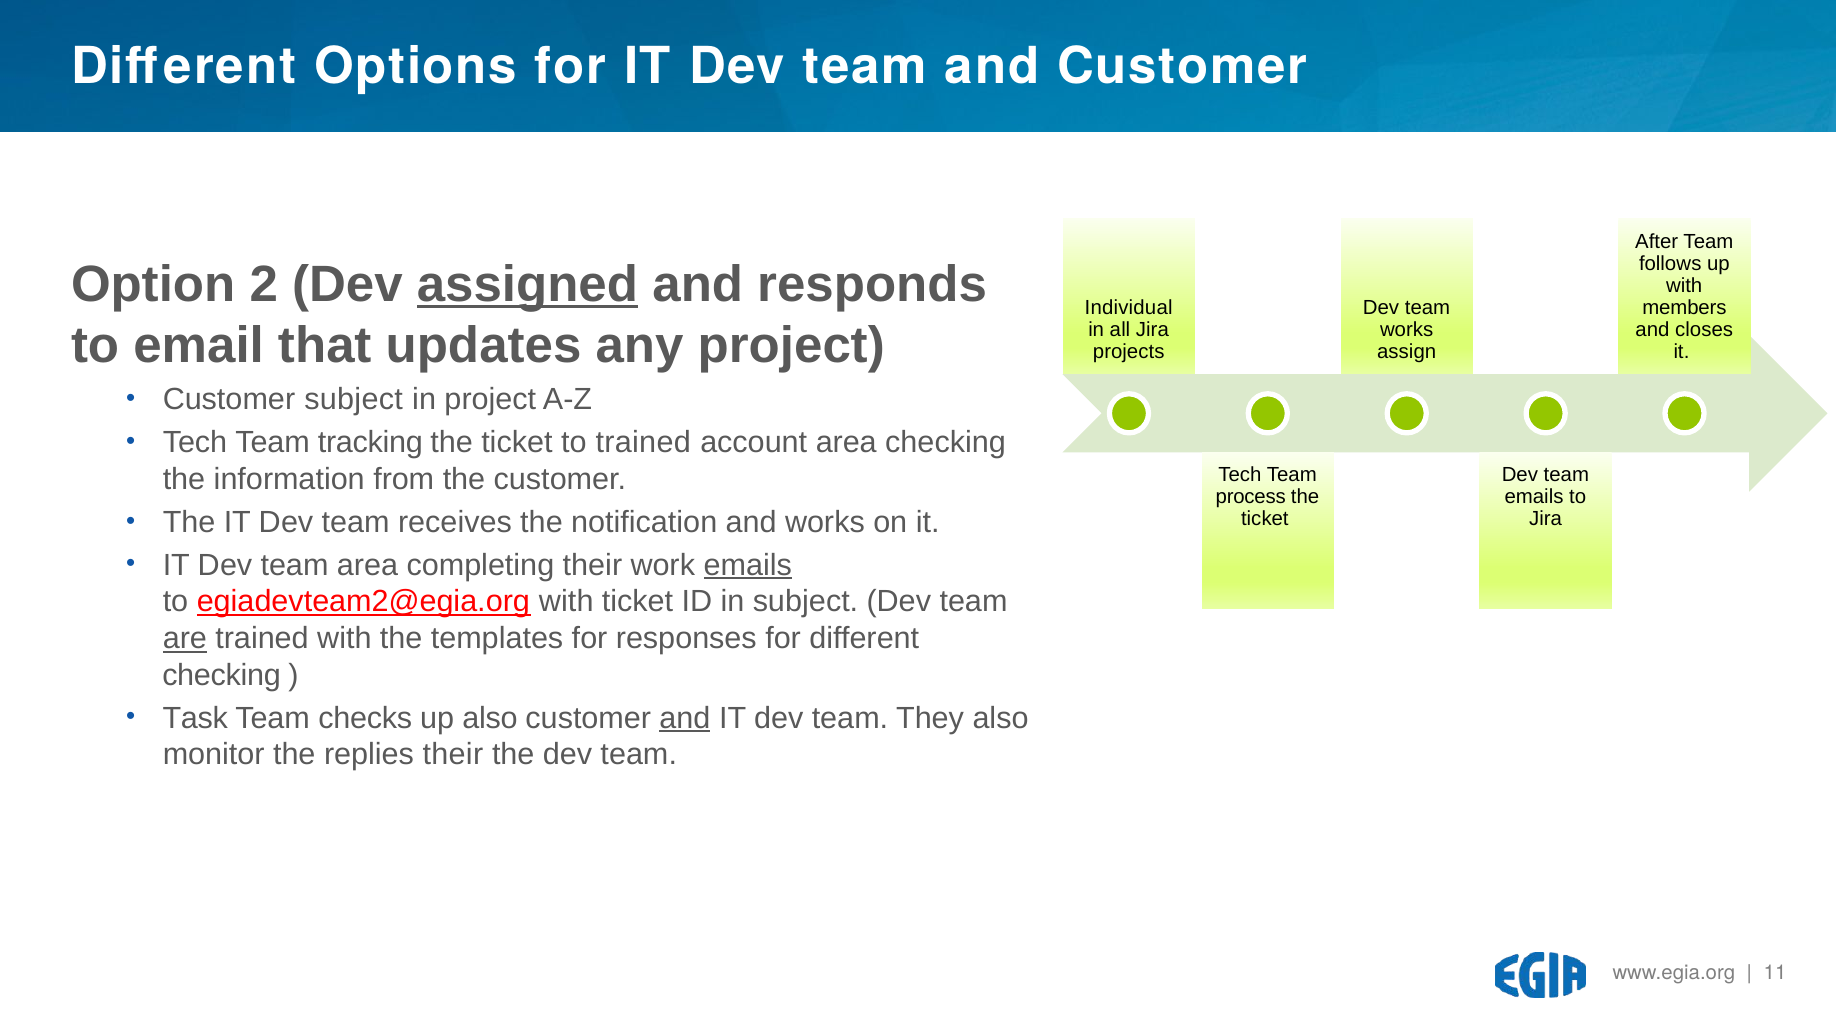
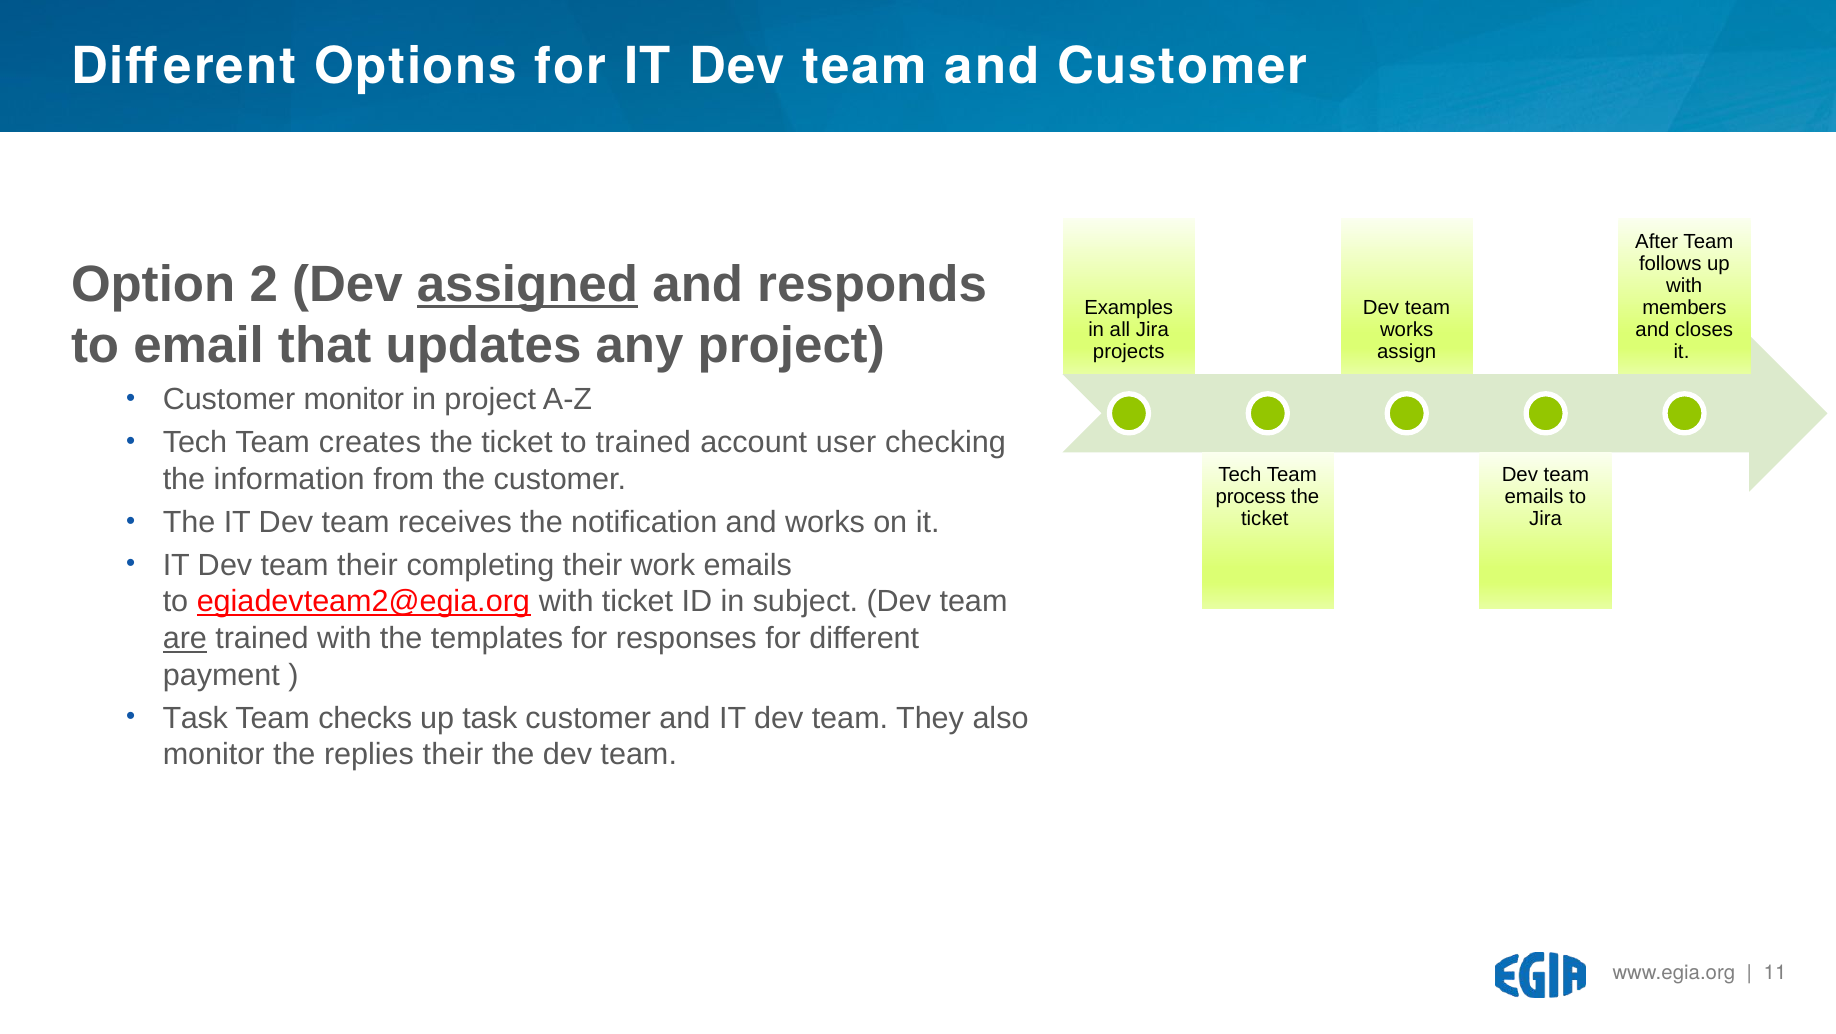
Individual: Individual -> Examples (1129, 308)
Customer subject: subject -> monitor (354, 400)
tracking: tracking -> creates (370, 442)
account area: area -> user (846, 442)
team area: area -> their (367, 565)
emails underline: present -> none (748, 565)
checking: checking -> payment (221, 675)
up also: also -> task (490, 718)
and underline: present -> none (685, 718)
